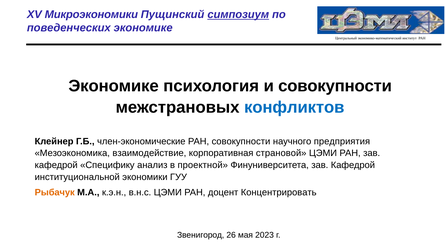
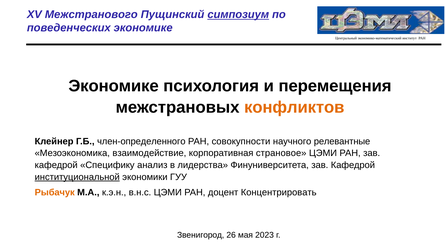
Микроэкономики: Микроэкономики -> Межстранового (91, 15)
и совокупности: совокупности -> перемещения (335, 86)
конфликтов colour: blue -> orange (294, 108)
член-экономические: член-экономические -> член-определенного (141, 142)
предприятия: предприятия -> релевантные (342, 142)
страновой: страновой -> страновое (281, 153)
проектной: проектной -> лидерства (203, 165)
институциональной underline: none -> present (77, 177)
